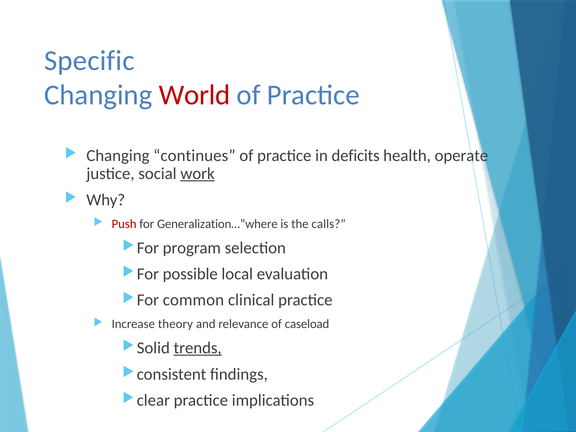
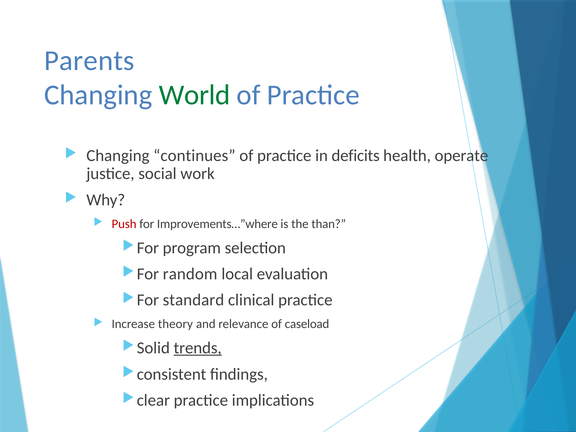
Specific: Specific -> Parents (89, 61)
World colour: red -> green (195, 95)
work underline: present -> none (198, 174)
Generalization…”where: Generalization…”where -> Improvements…”where (217, 224)
calls: calls -> than (329, 224)
possible: possible -> random (190, 274)
common: common -> standard (193, 300)
